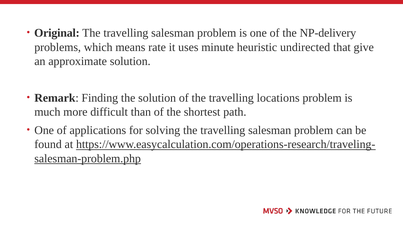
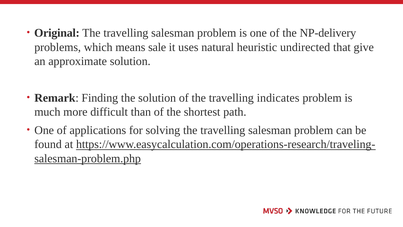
rate: rate -> sale (157, 47)
minute: minute -> natural (218, 47)
locations: locations -> indicates (278, 98)
